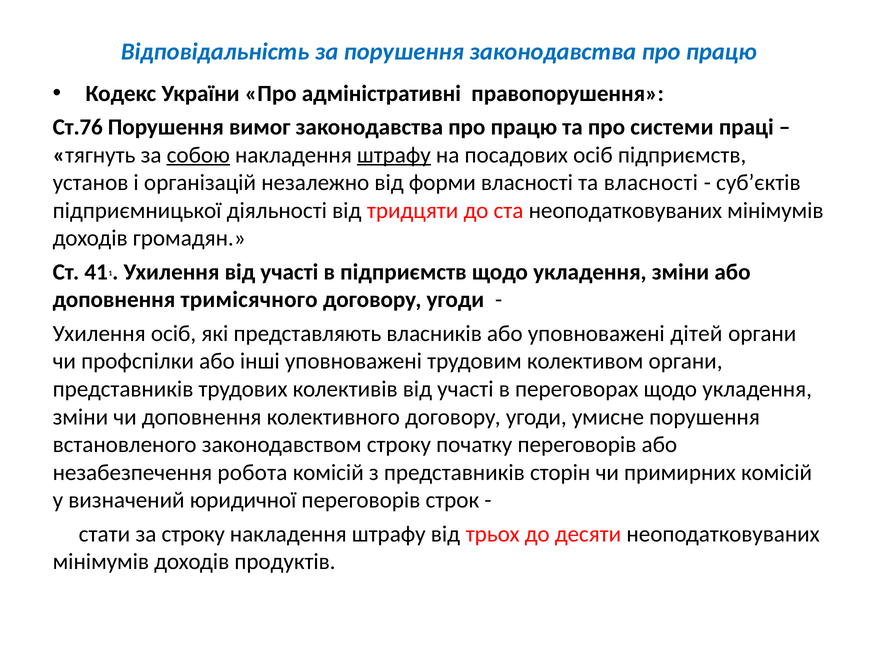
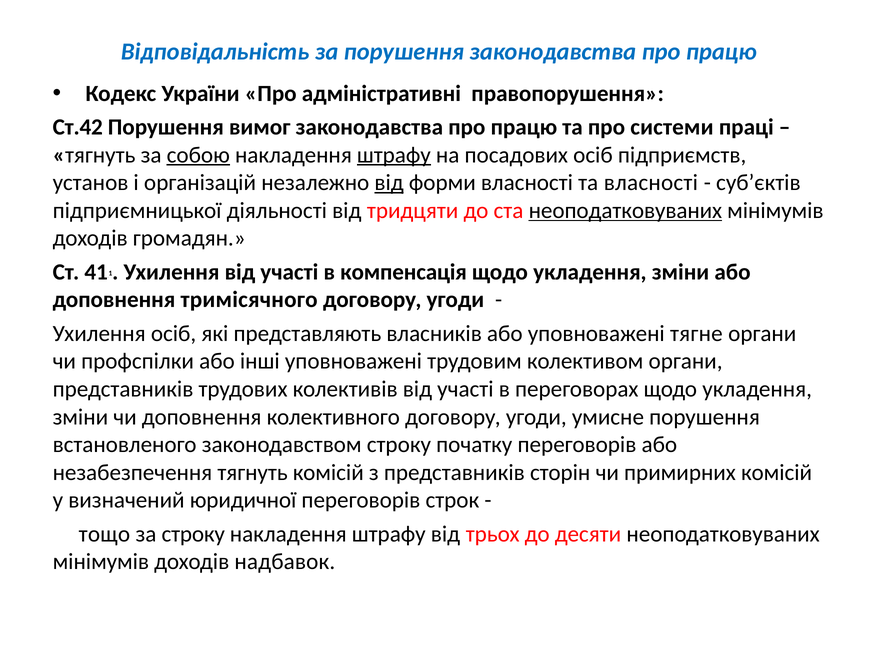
Ст.76: Ст.76 -> Ст.42 (78, 127)
від underline: none -> present (389, 183)
неоподатковуваних underline: none -> present (625, 210)
в підприємств: підприємств -> компенсація (404, 272)
дітей: дітей -> тягне (696, 333)
незабезпечення робота: робота -> тягнуть (253, 472)
стати: стати -> тощо (104, 534)
продуктів: продуктів -> надбавок (285, 561)
